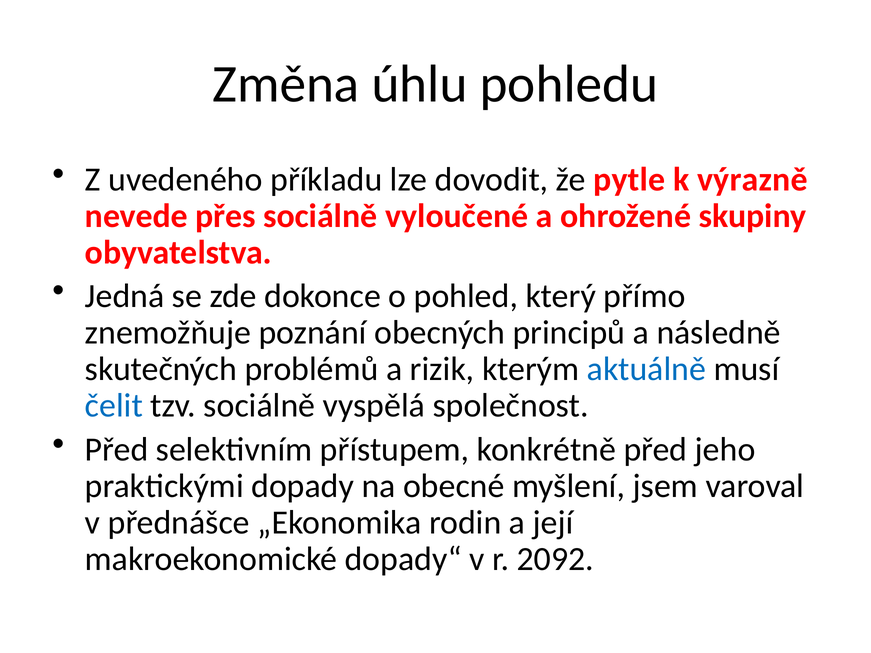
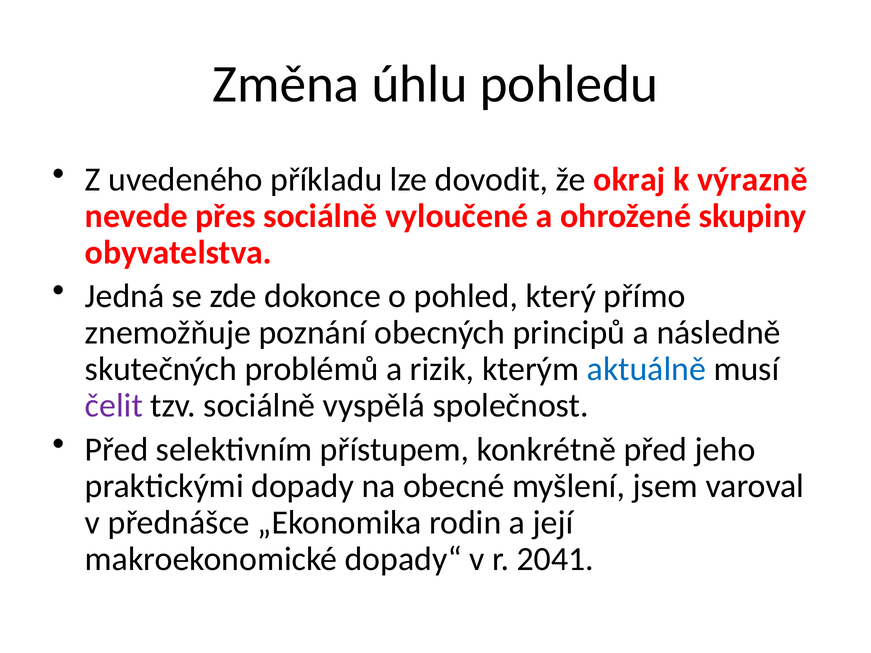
pytle: pytle -> okraj (629, 179)
čelit colour: blue -> purple (114, 406)
2092: 2092 -> 2041 (555, 559)
